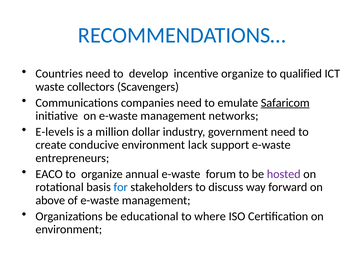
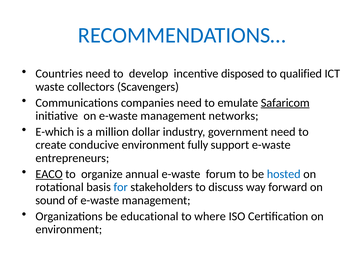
incentive organize: organize -> disposed (243, 74)
E-levels: E-levels -> E-which (55, 132)
lack: lack -> fully (198, 145)
EACO underline: none -> present (49, 174)
hosted colour: purple -> blue (284, 174)
above: above -> sound (50, 200)
